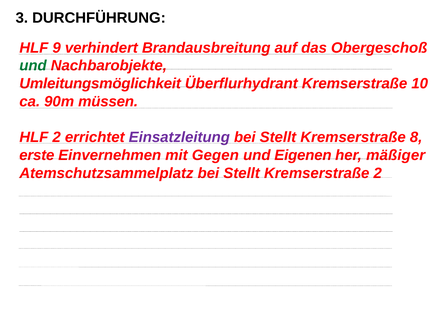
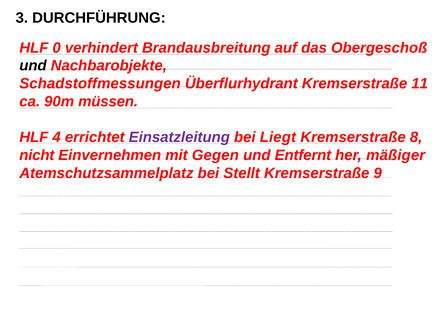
9: 9 -> 0 (57, 48)
und colour: green -> black (33, 66)
Umleitungsmöglichkeit: Umleitungsmöglichkeit -> Schadstoffmessungen (100, 84)
10: 10 -> 11 (420, 84)
HLF 2: 2 -> 4 (57, 137)
Stellt: Stellt -> Liegt (278, 137)
erste: erste -> nicht (37, 155)
Eigenen: Eigenen -> Entfernt (303, 155)
Kremserstraße 2: 2 -> 9 (378, 173)
